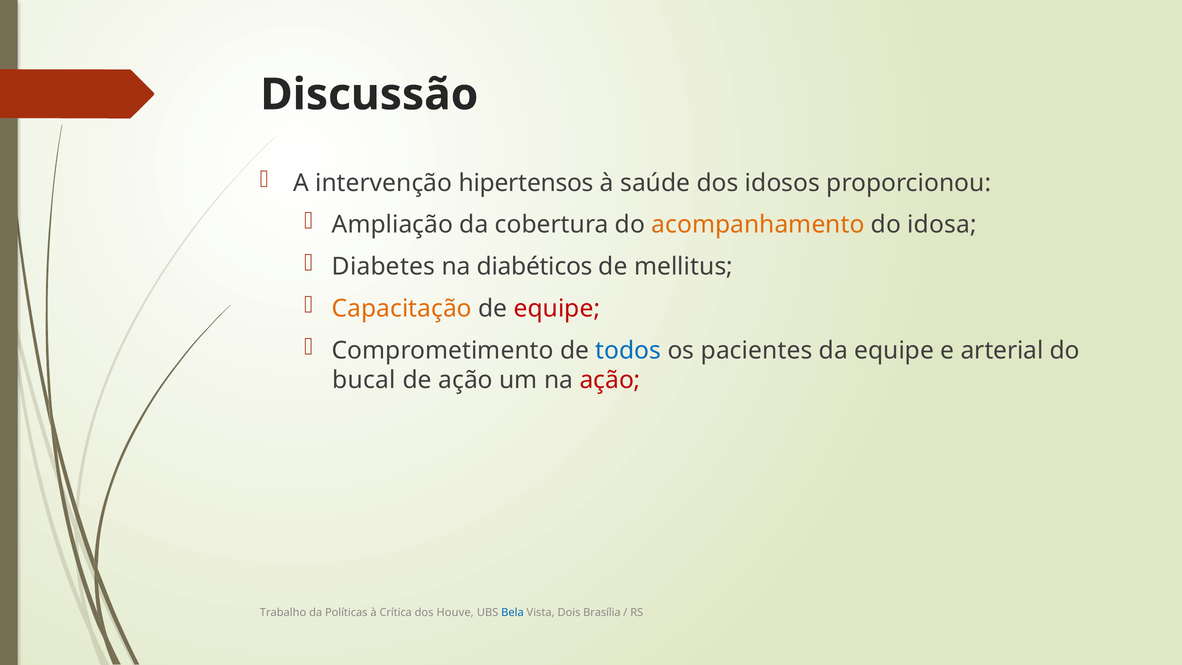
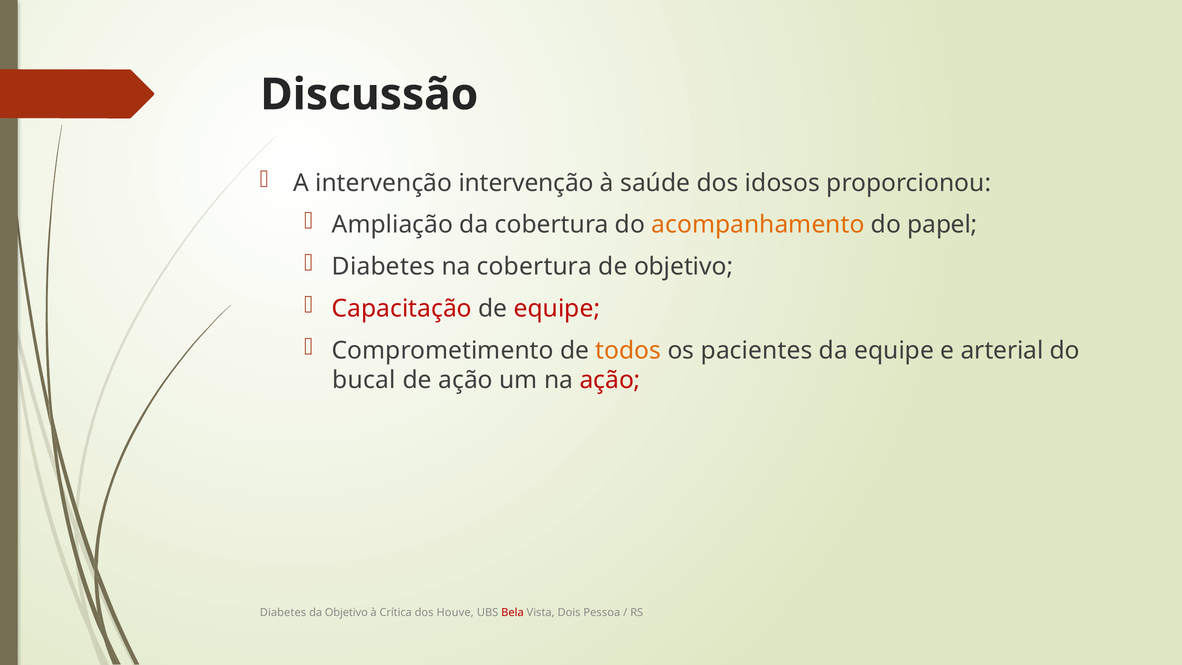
intervenção hipertensos: hipertensos -> intervenção (526, 183)
idosa: idosa -> papel (942, 225)
na diabéticos: diabéticos -> cobertura (534, 267)
de mellitus: mellitus -> objetivo (684, 267)
Capacitação colour: orange -> red (402, 309)
todos colour: blue -> orange (628, 351)
Trabalho: Trabalho -> Diabetes (283, 612)
da Políticas: Políticas -> Objetivo (346, 612)
Bela colour: blue -> red (512, 612)
Brasília: Brasília -> Pessoa (602, 612)
